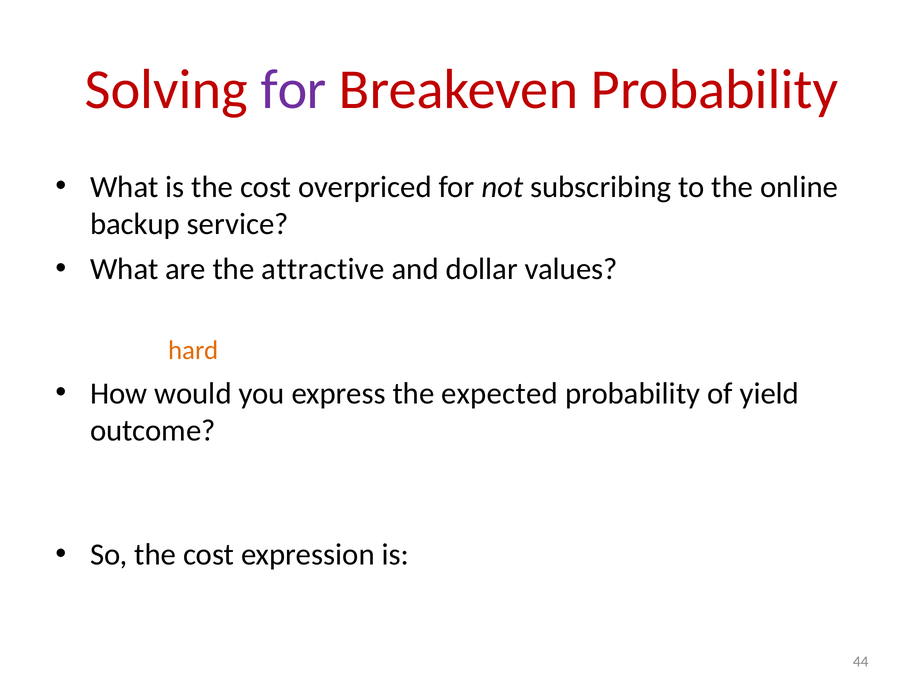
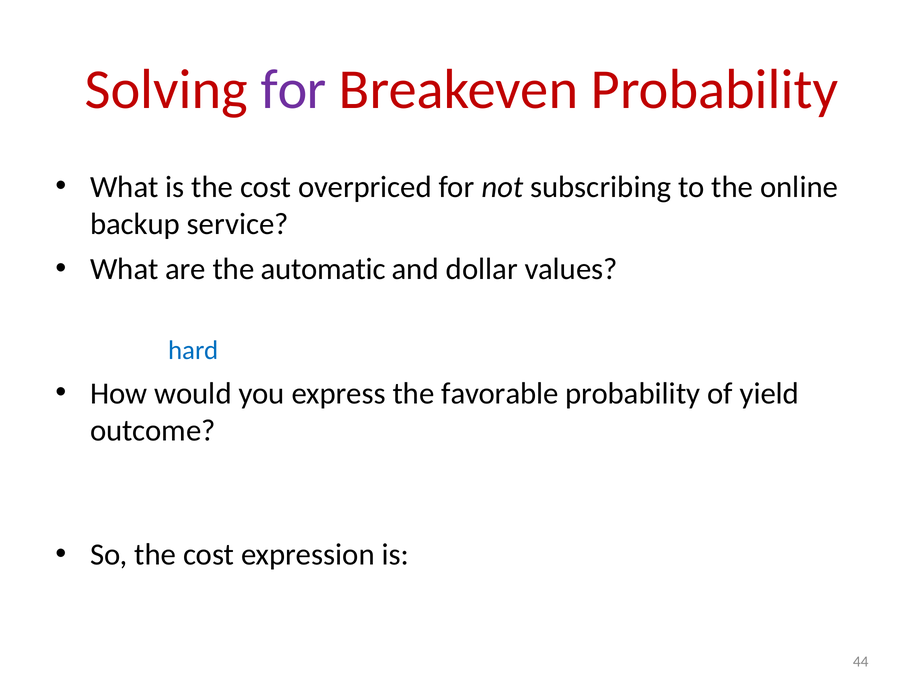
attractive: attractive -> automatic (323, 269)
hard colour: orange -> blue (193, 350)
expected: expected -> favorable (500, 393)
